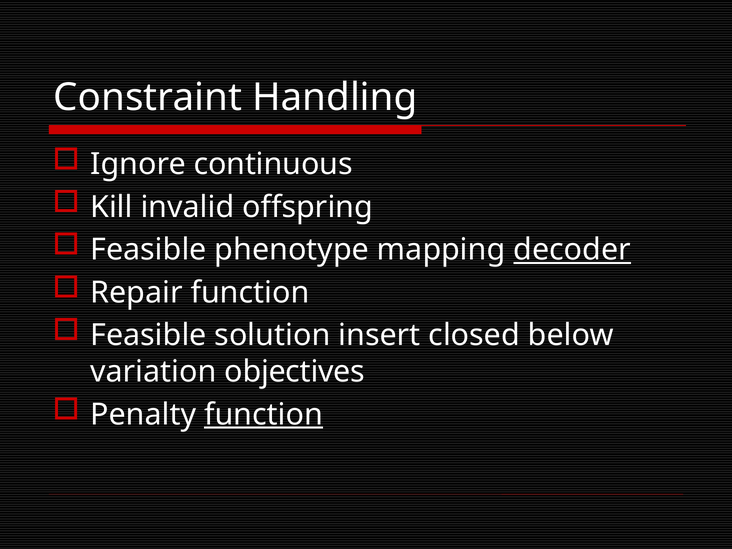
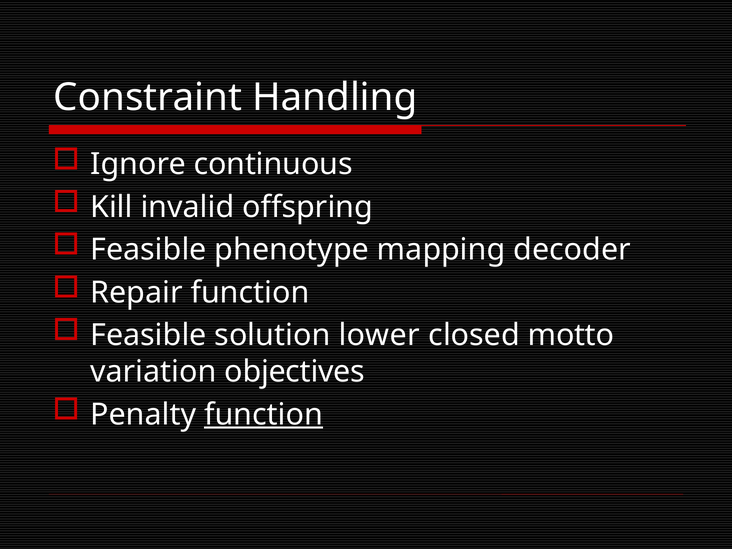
decoder underline: present -> none (572, 250)
insert: insert -> lower (379, 335)
below: below -> motto (571, 335)
